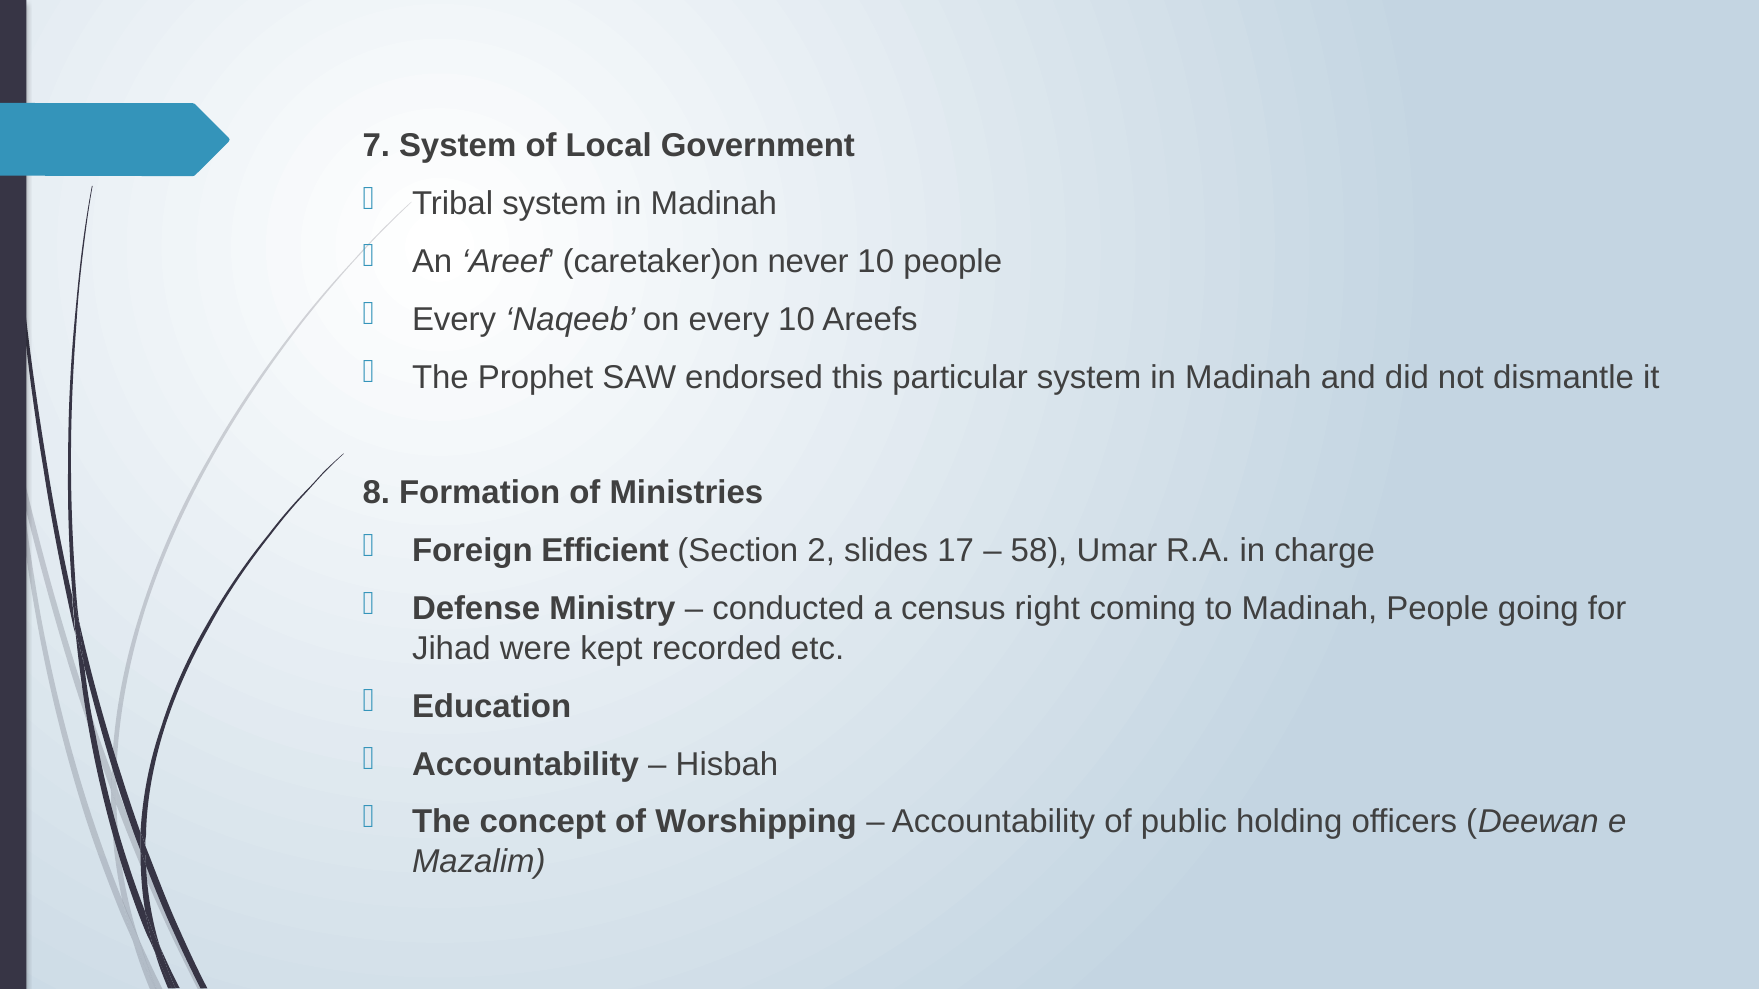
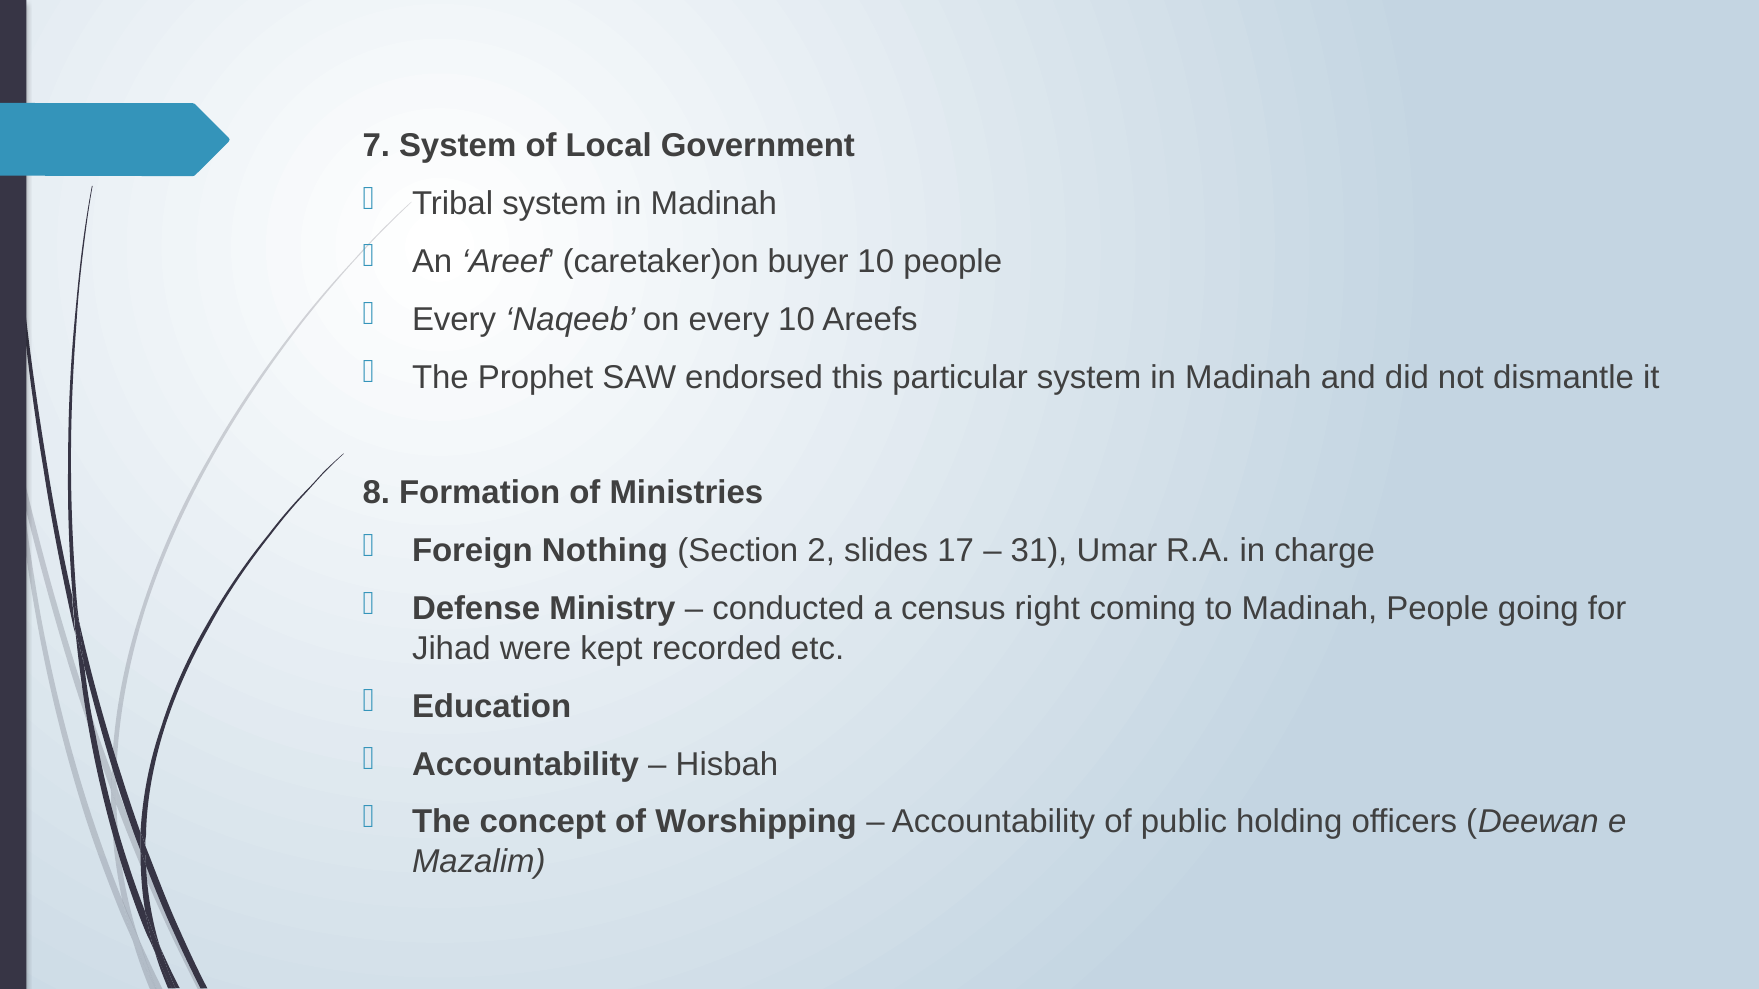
never: never -> buyer (808, 262)
Efficient: Efficient -> Nothing (605, 551)
58: 58 -> 31 (1039, 551)
